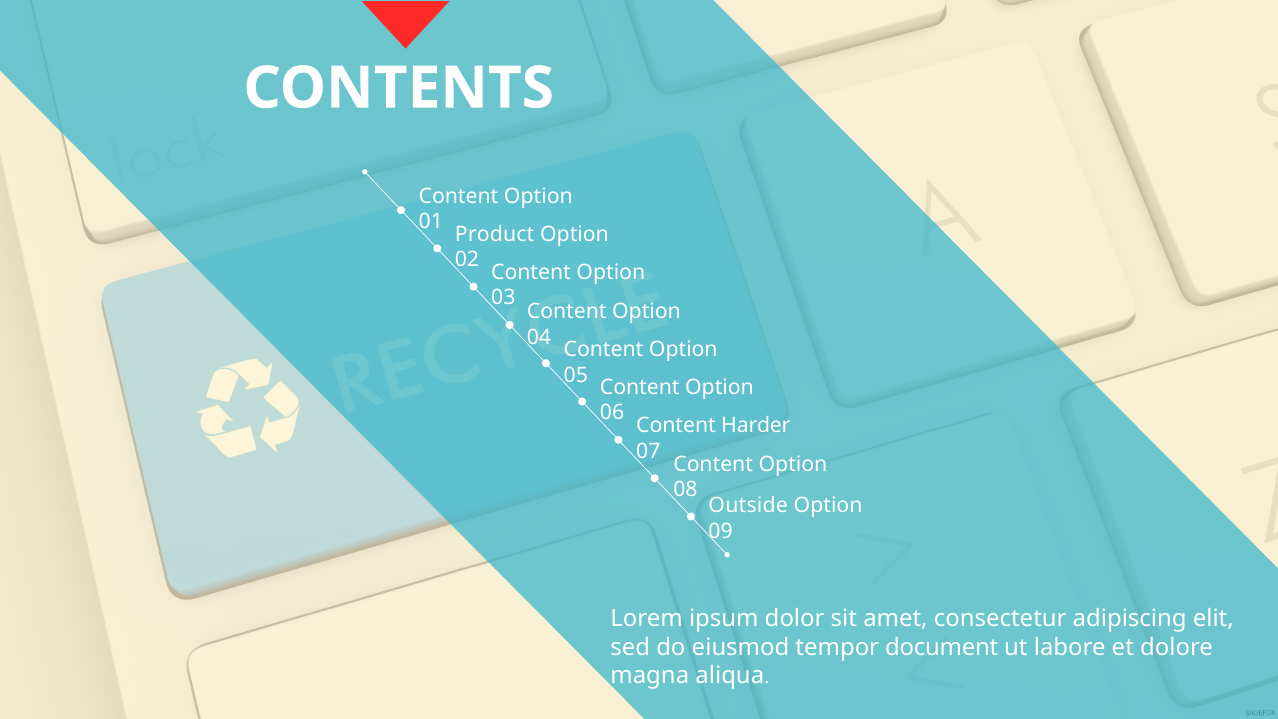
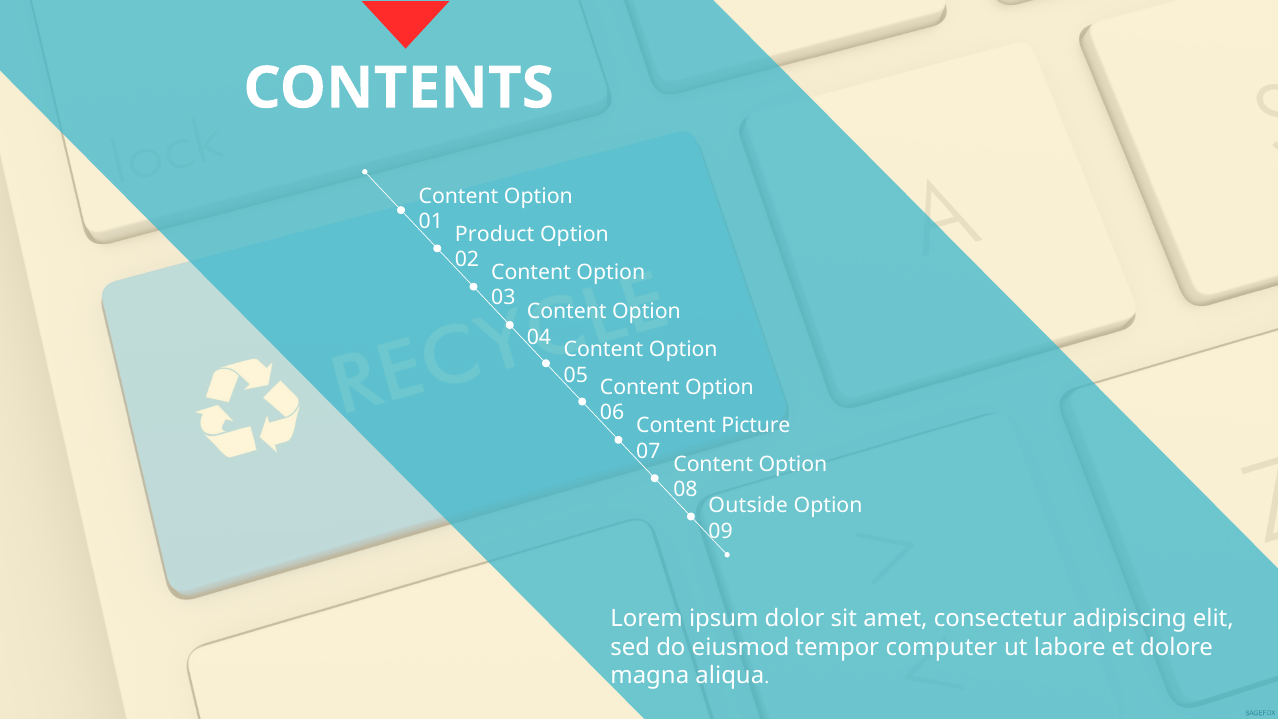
Harder: Harder -> Picture (756, 426)
document: document -> computer (942, 647)
